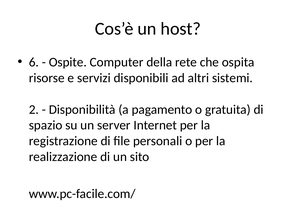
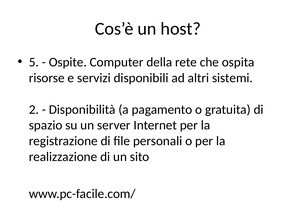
6: 6 -> 5 (34, 62)
